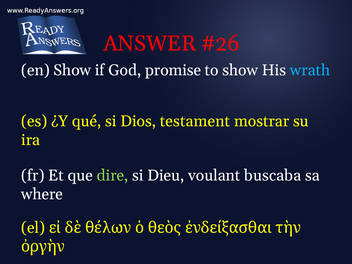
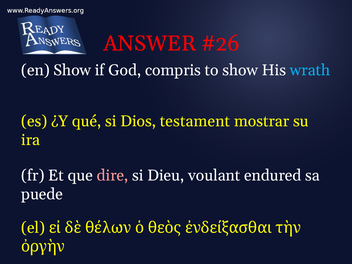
promise: promise -> compris (173, 70)
dire colour: light green -> pink (113, 175)
buscaba: buscaba -> endured (273, 175)
where: where -> puede (42, 194)
